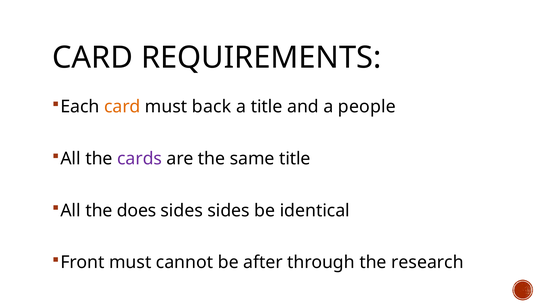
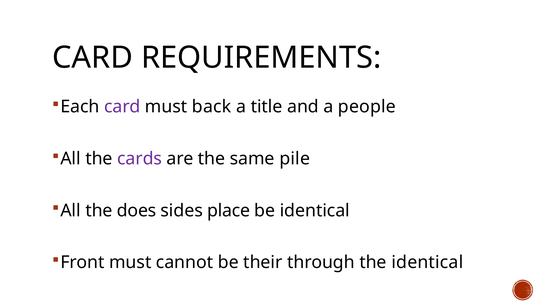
card colour: orange -> purple (122, 107)
same title: title -> pile (295, 159)
sides sides: sides -> place (229, 211)
after: after -> their (263, 263)
the research: research -> identical (427, 263)
